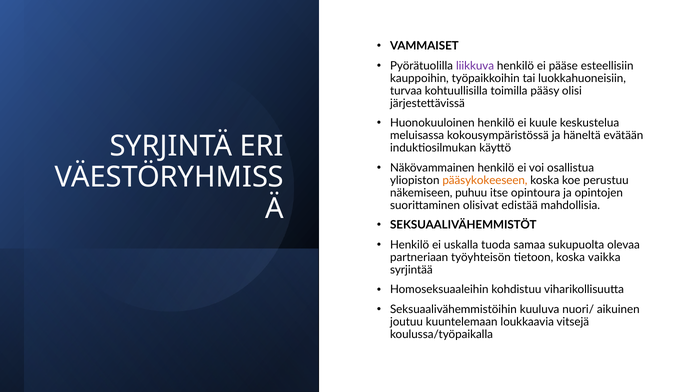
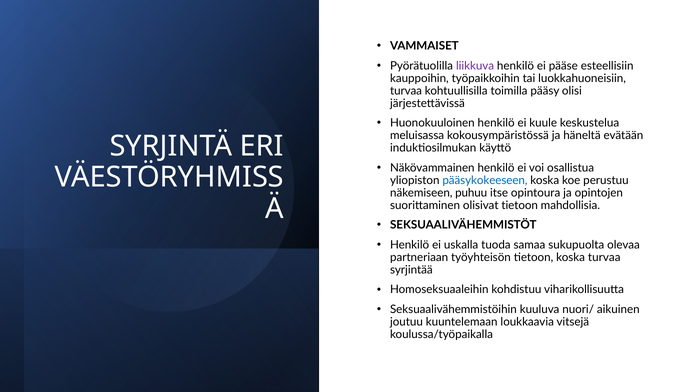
pääsykokeeseen colour: orange -> blue (485, 180)
olisivat edistää: edistää -> tietoon (520, 205)
koska vaikka: vaikka -> turvaa (604, 257)
